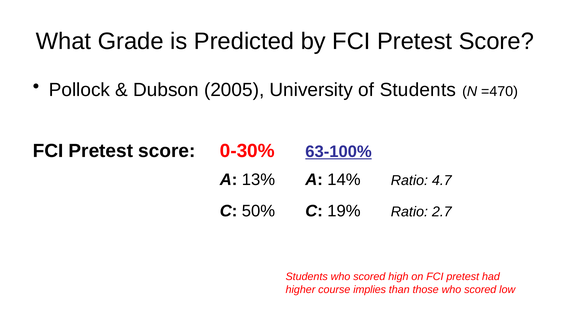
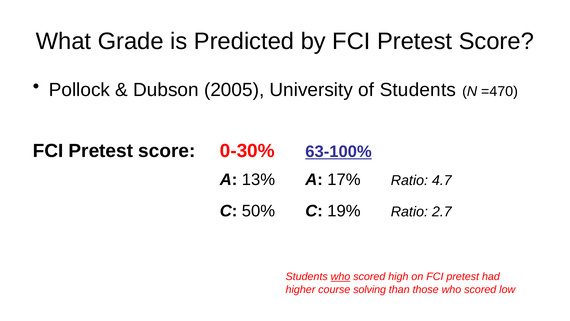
14%: 14% -> 17% (344, 179)
who underline: none -> present (341, 276)
implies: implies -> solving (370, 289)
